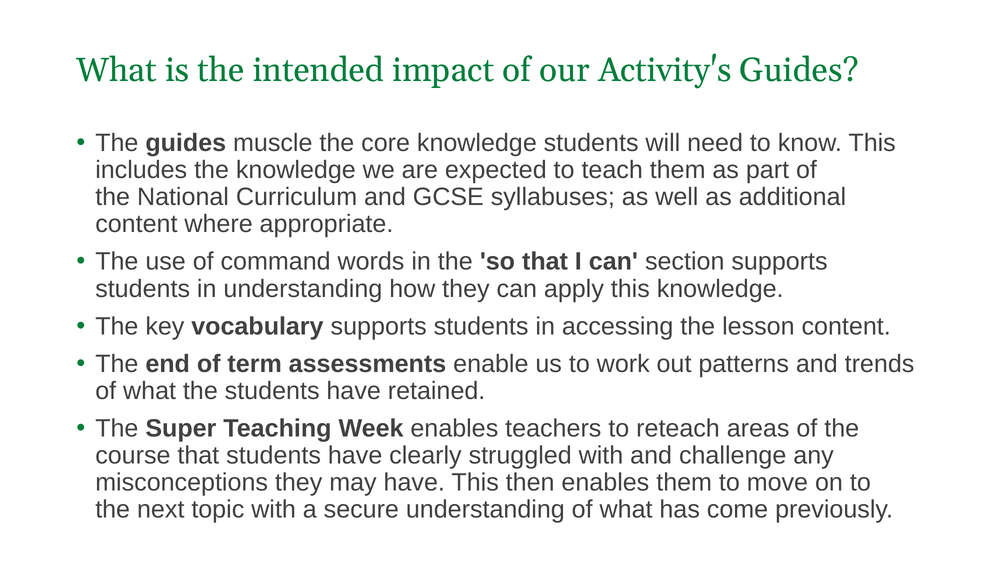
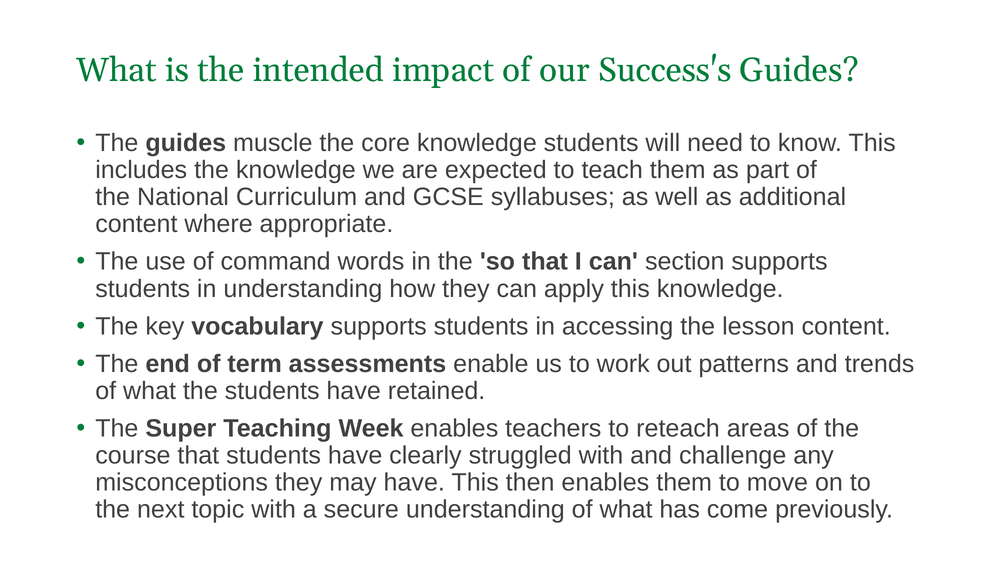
Activity's: Activity's -> Success's (665, 70)
